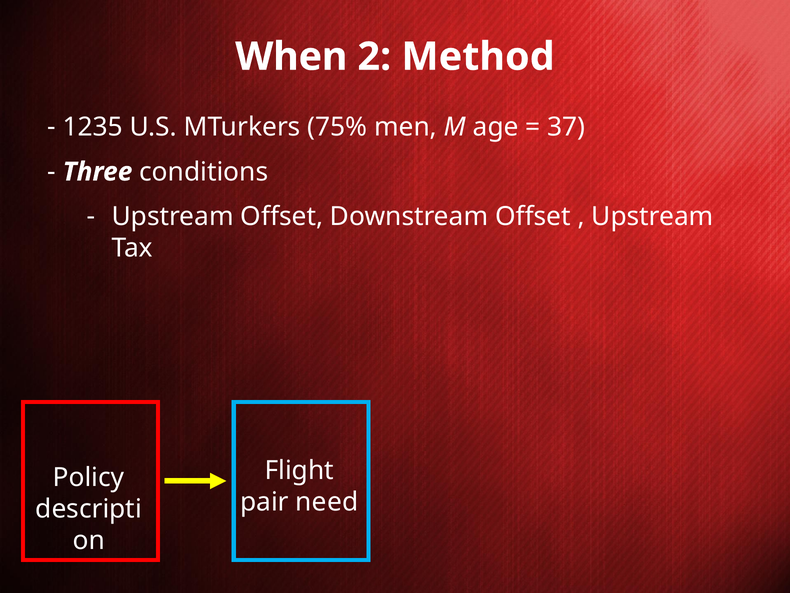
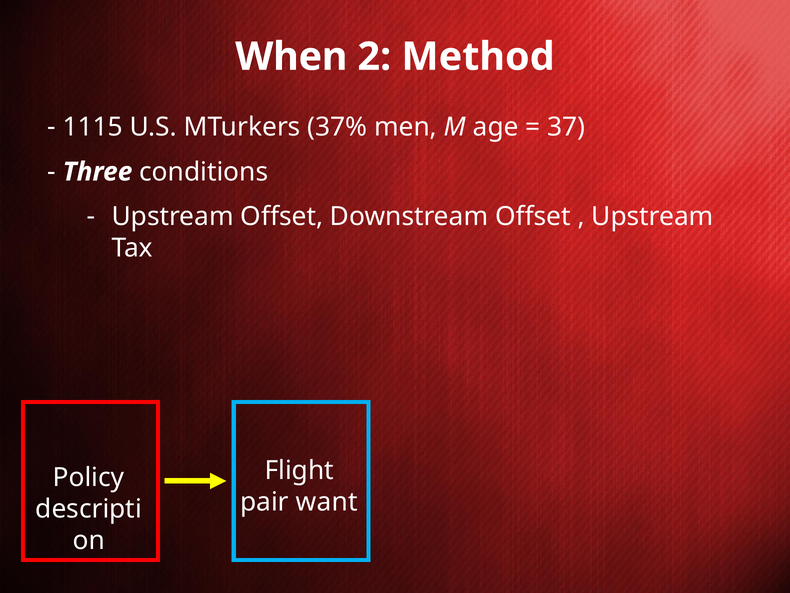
1235: 1235 -> 1115 (93, 127)
75%: 75% -> 37% (337, 127)
need: need -> want (327, 502)
